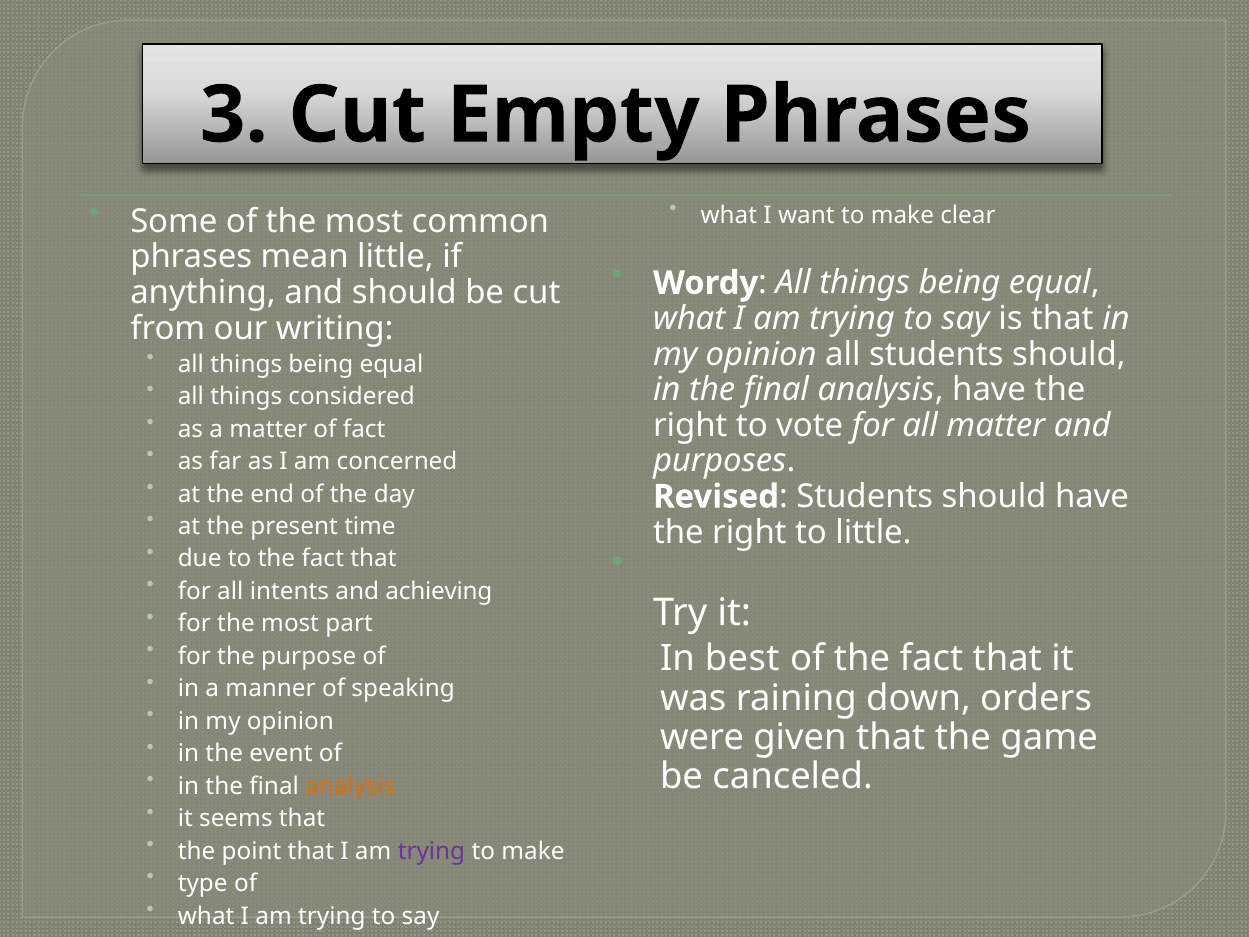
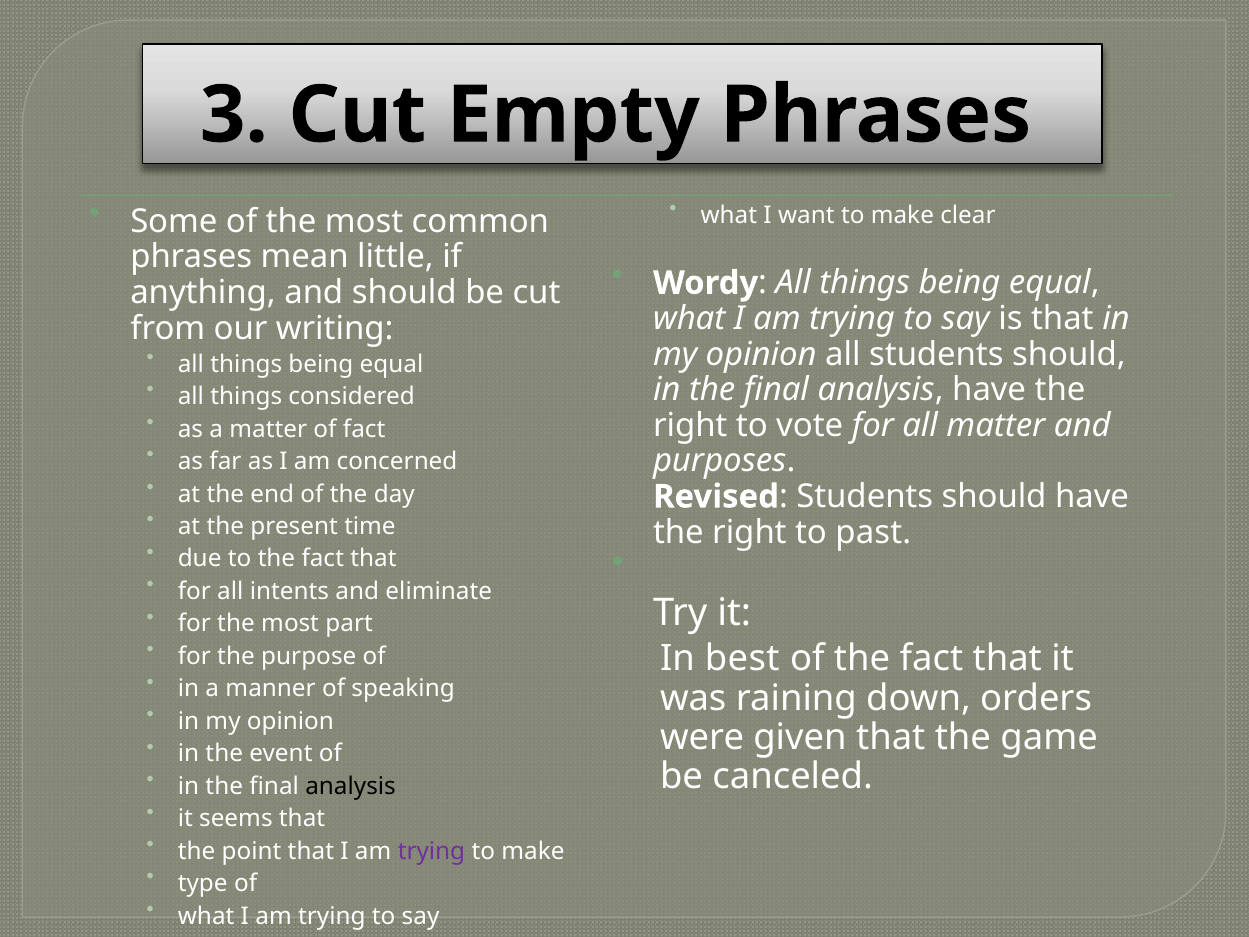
to little: little -> past (873, 532)
achieving: achieving -> eliminate (439, 591)
analysis colour: orange -> black (351, 786)
